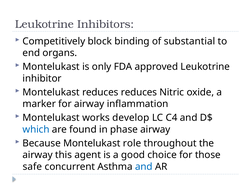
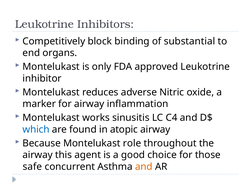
reduces reduces: reduces -> adverse (139, 92)
develop: develop -> sinusitis (131, 118)
phase: phase -> atopic (124, 130)
and colour: blue -> orange (144, 167)
